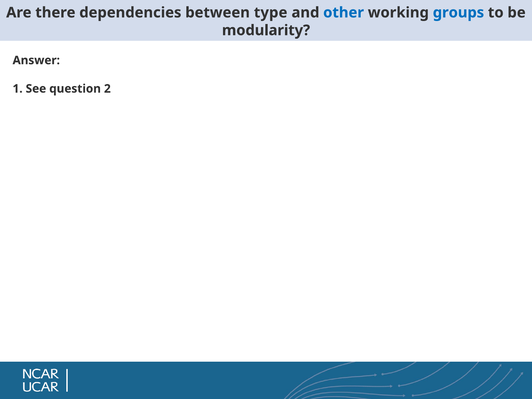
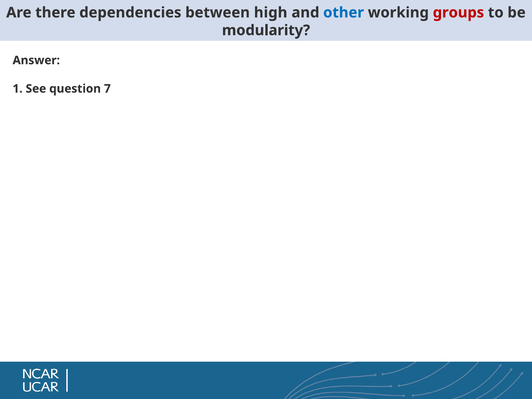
type: type -> high (271, 13)
groups colour: blue -> red (458, 13)
2: 2 -> 7 (107, 89)
